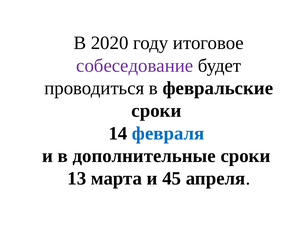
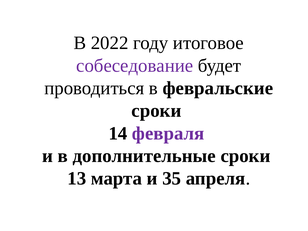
2020: 2020 -> 2022 (110, 43)
февраля colour: blue -> purple (168, 133)
45: 45 -> 35 (172, 178)
